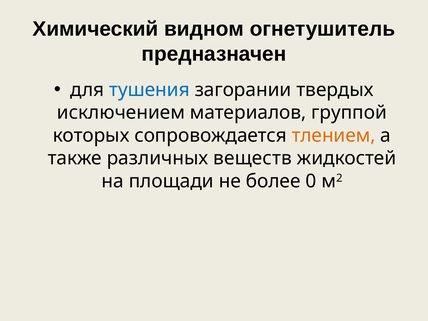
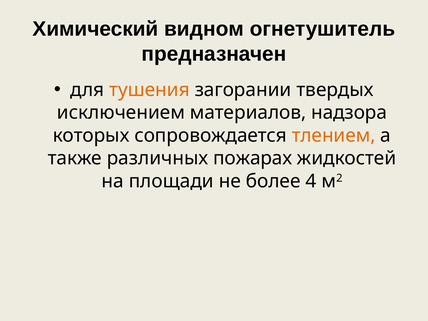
тушения colour: blue -> orange (149, 90)
группой: группой -> надзора (349, 113)
веществ: веществ -> пожарах (253, 158)
0: 0 -> 4 (311, 181)
